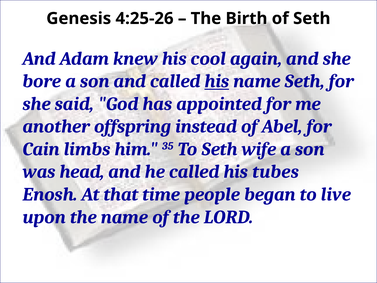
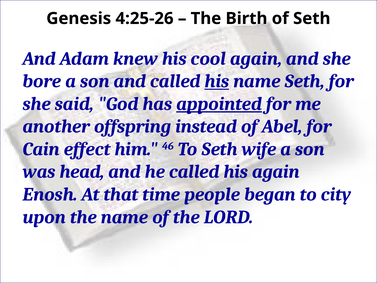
appointed underline: none -> present (219, 104)
limbs: limbs -> effect (87, 149)
35: 35 -> 46 (168, 146)
his tubes: tubes -> again (276, 172)
live: live -> city (336, 194)
